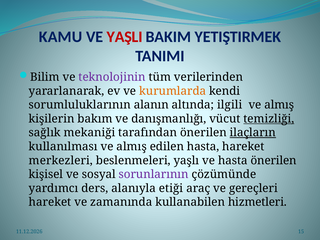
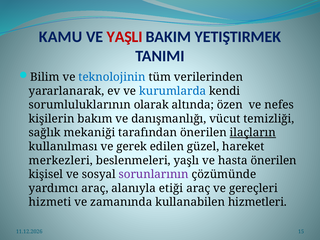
teknolojinin colour: purple -> blue (112, 77)
kurumlarda colour: orange -> blue (173, 91)
alanın: alanın -> olarak (151, 105)
ilgili: ilgili -> özen (230, 105)
almış: almış -> nefes (279, 105)
temizliği underline: present -> none (269, 119)
kullanılması ve almış: almış -> gerek (132, 147)
edilen hasta: hasta -> güzel (203, 147)
yardımcı ders: ders -> araç (95, 188)
hareket: hareket -> hizmeti (50, 202)
